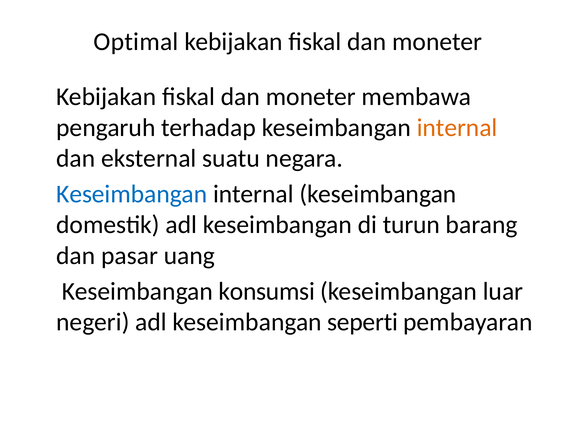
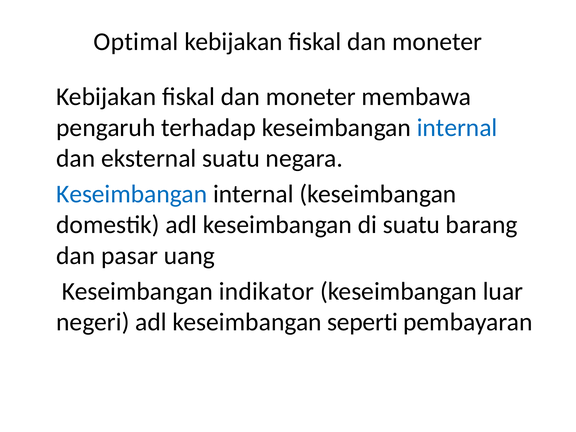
internal colour: orange -> blue (457, 128)
di turun: turun -> suatu (411, 225)
konsumsi: konsumsi -> indikator (266, 291)
